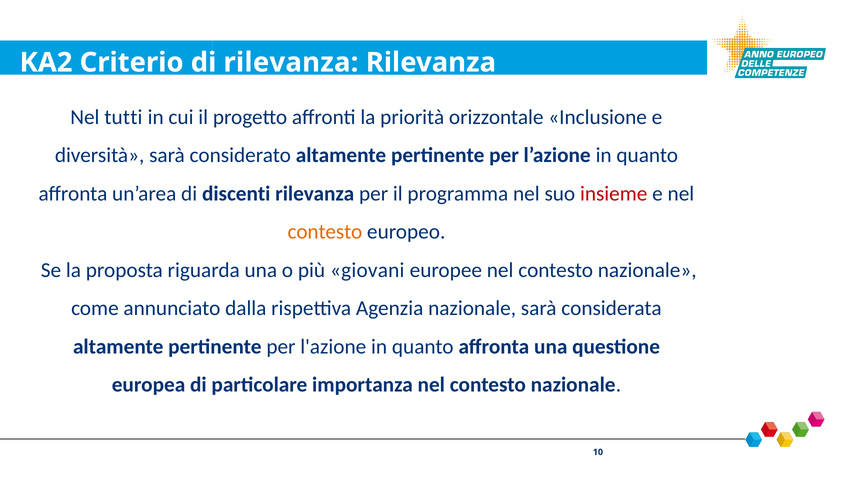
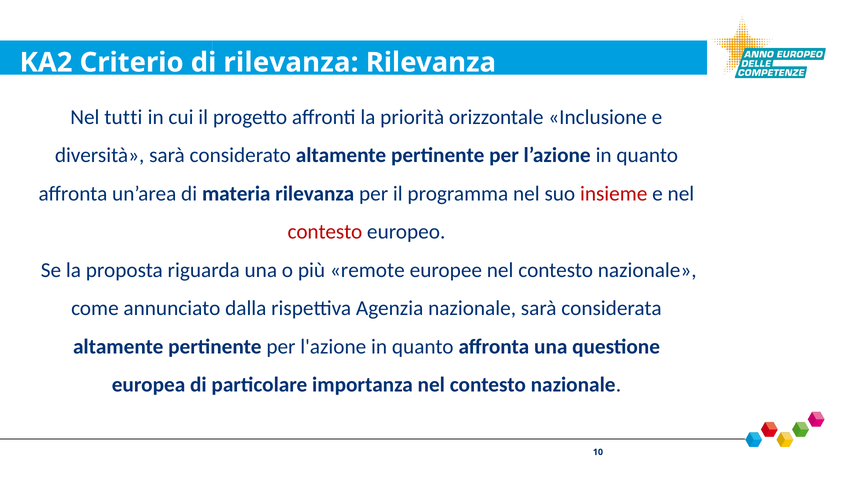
discenti: discenti -> materia (236, 194)
contesto colour: orange -> red (325, 232)
giovani: giovani -> remote (367, 271)
